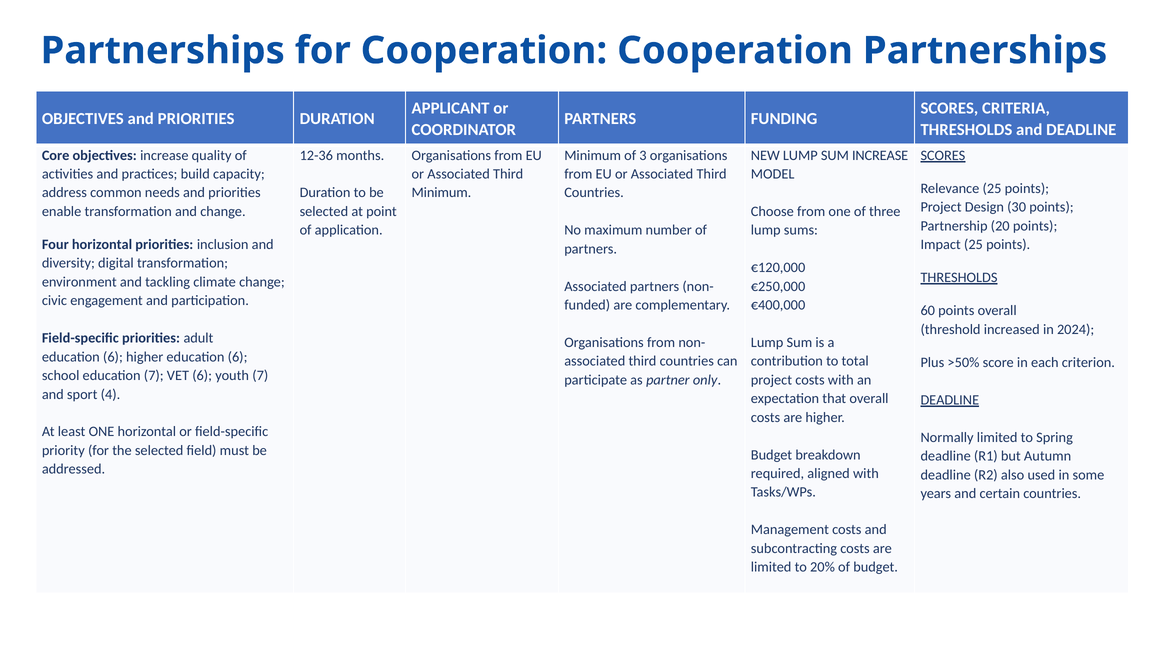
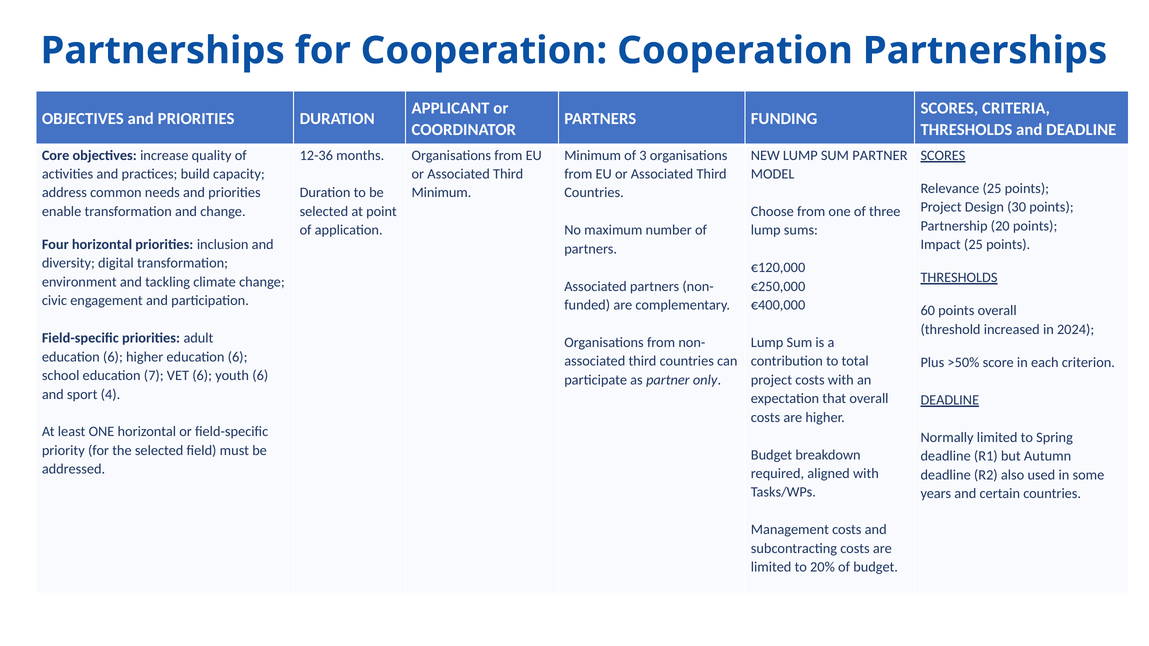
SUM INCREASE: INCREASE -> PARTNER (880, 155)
youth 7: 7 -> 6 (260, 376)
